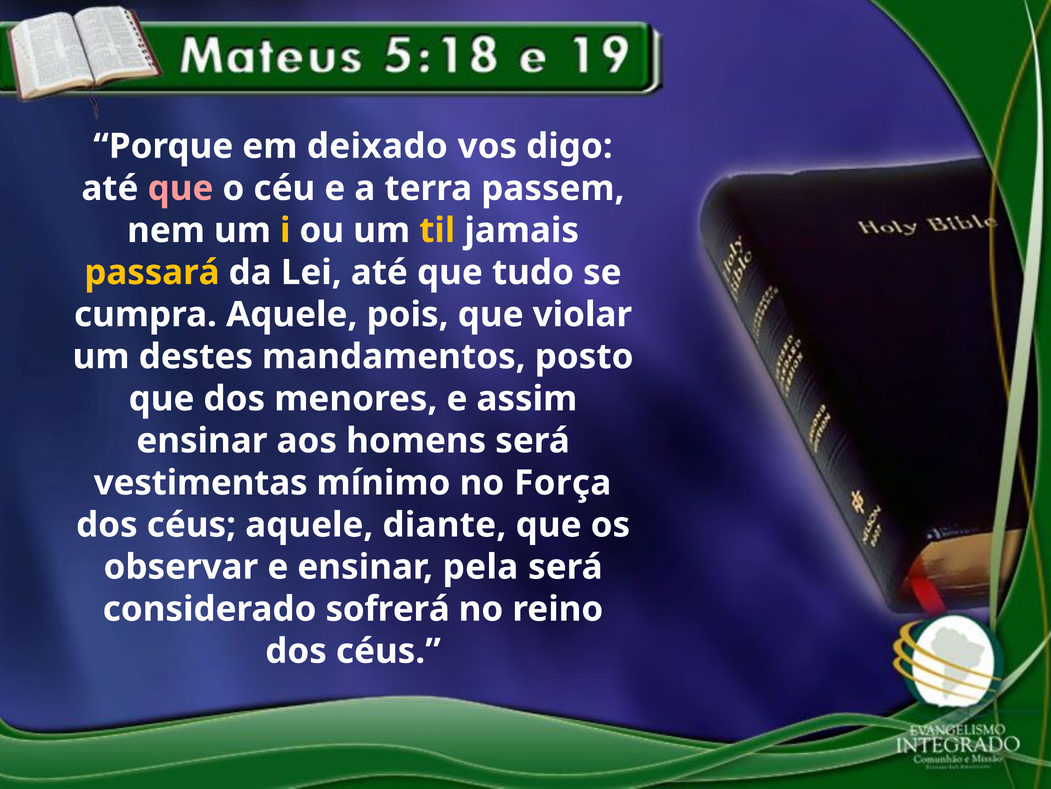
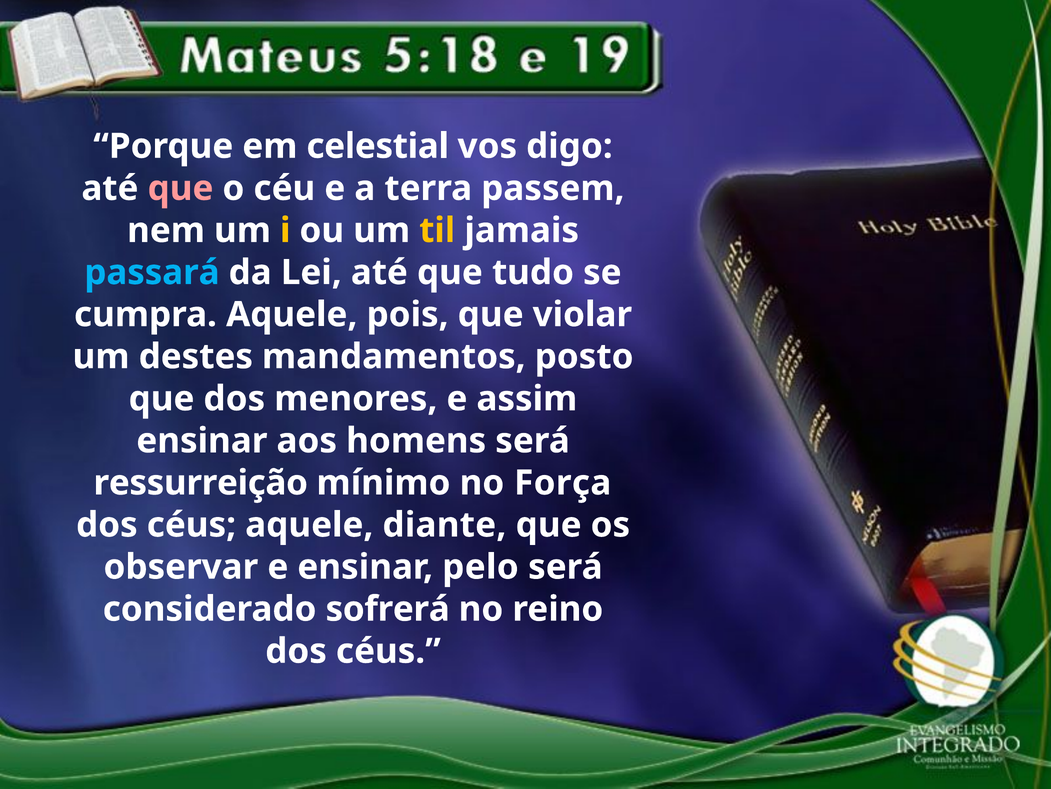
deixado: deixado -> celestial (378, 146)
passará colour: yellow -> light blue (152, 272)
vestimentas: vestimentas -> ressurreição (201, 482)
pela: pela -> pelo (480, 567)
